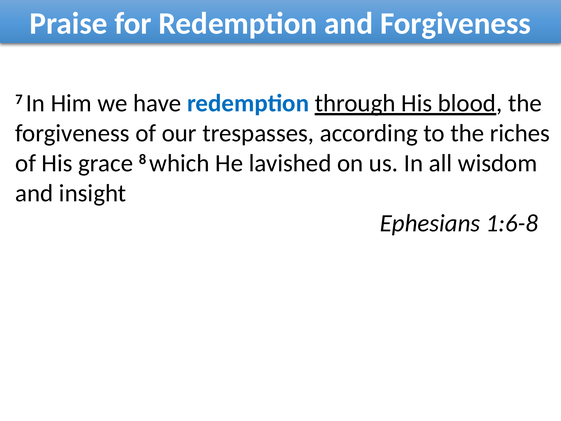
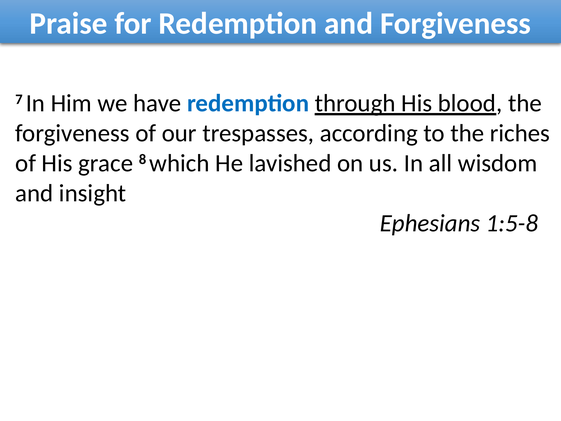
1:6-8: 1:6-8 -> 1:5-8 (512, 223)
